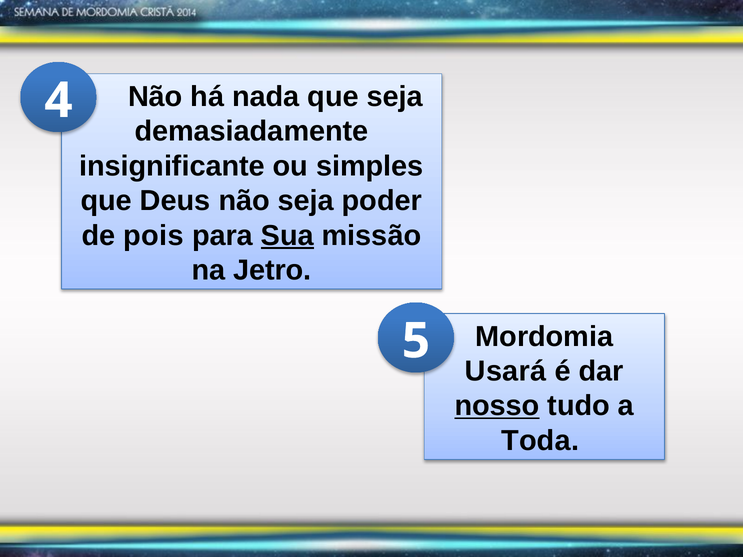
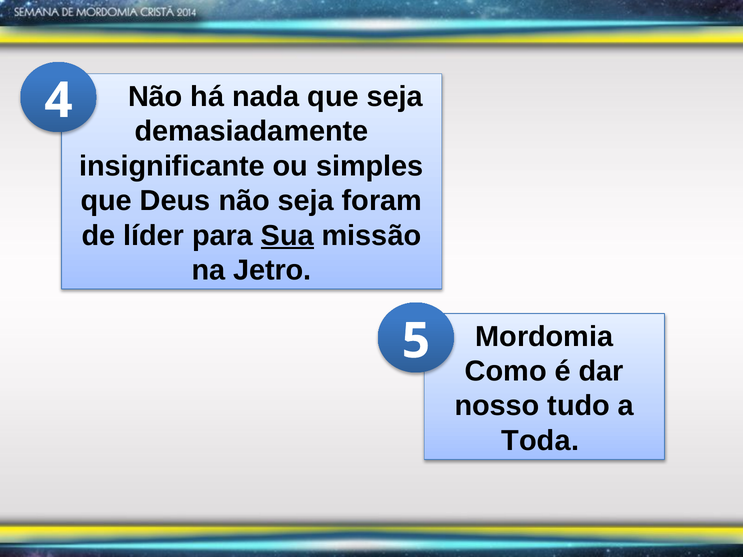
poder: poder -> foram (382, 201)
pois: pois -> líder (154, 236)
Usará: Usará -> Como (506, 371)
nosso underline: present -> none (497, 406)
